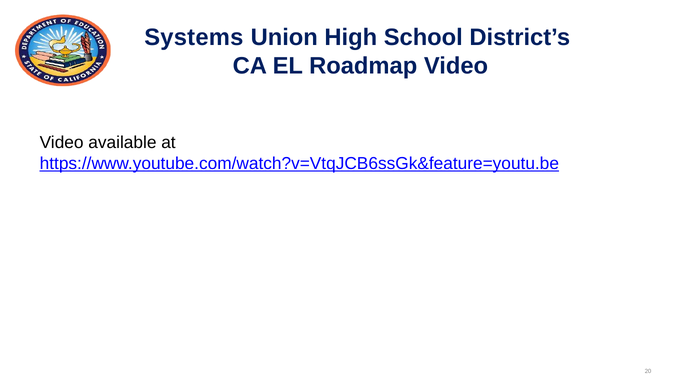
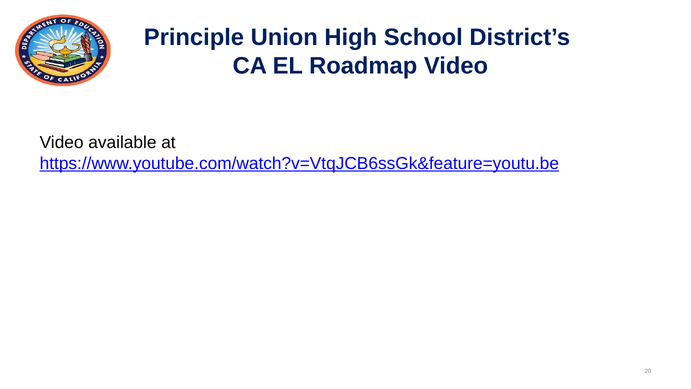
Systems: Systems -> Principle (194, 37)
